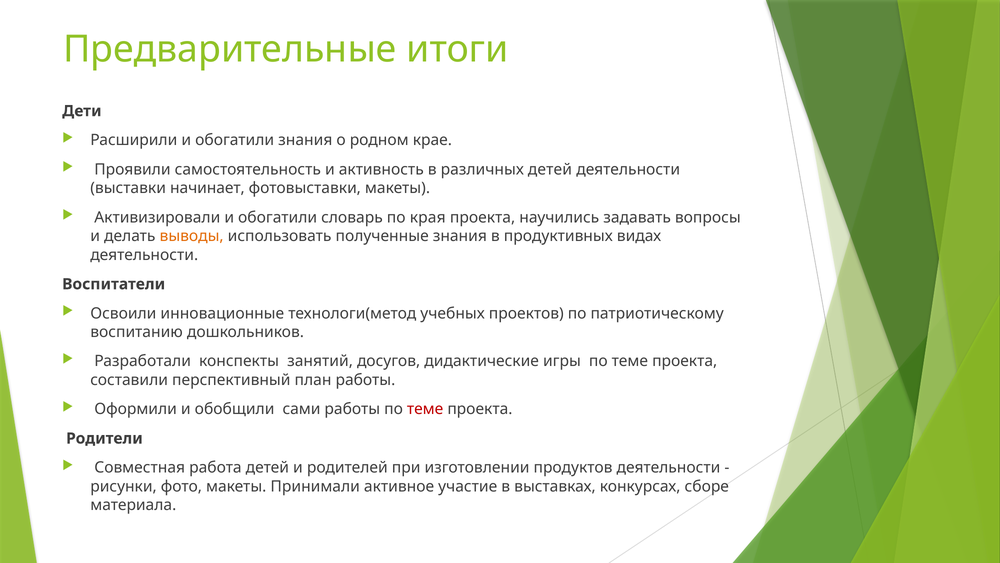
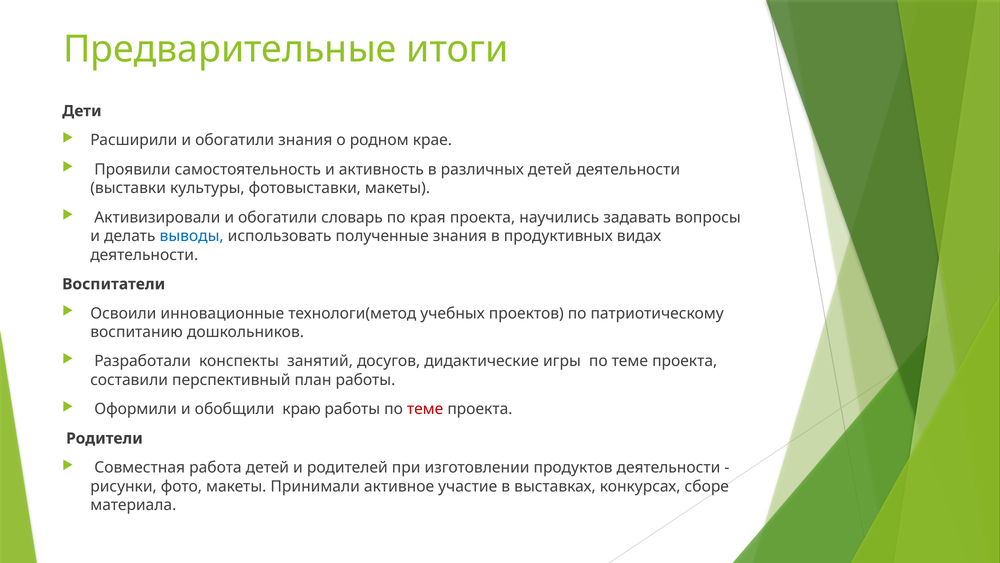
начинает: начинает -> культуры (207, 188)
выводы colour: orange -> blue (192, 236)
сами: сами -> краю (302, 409)
